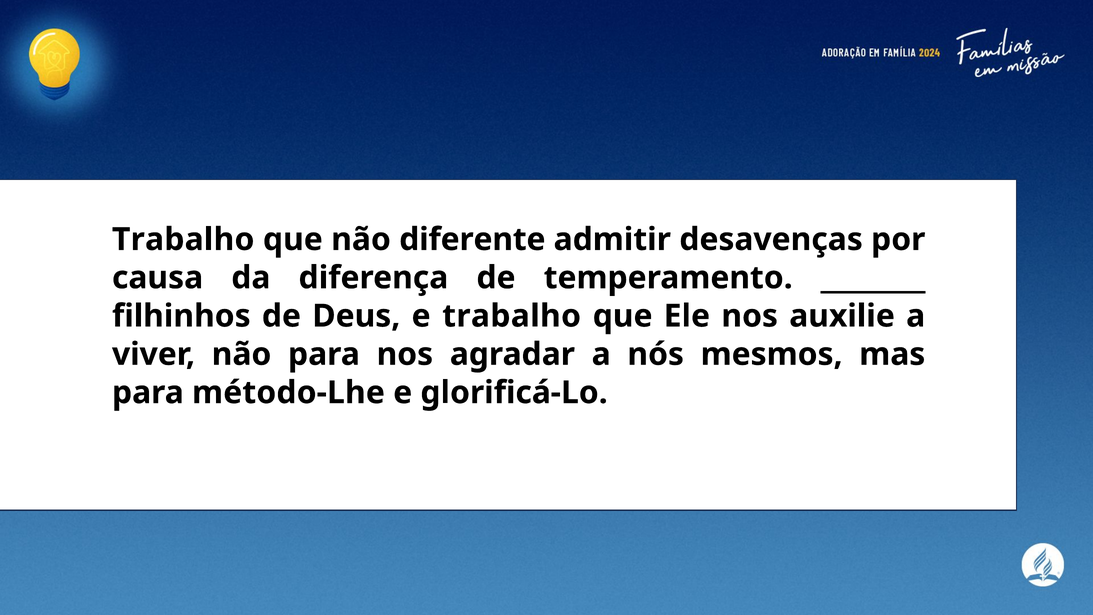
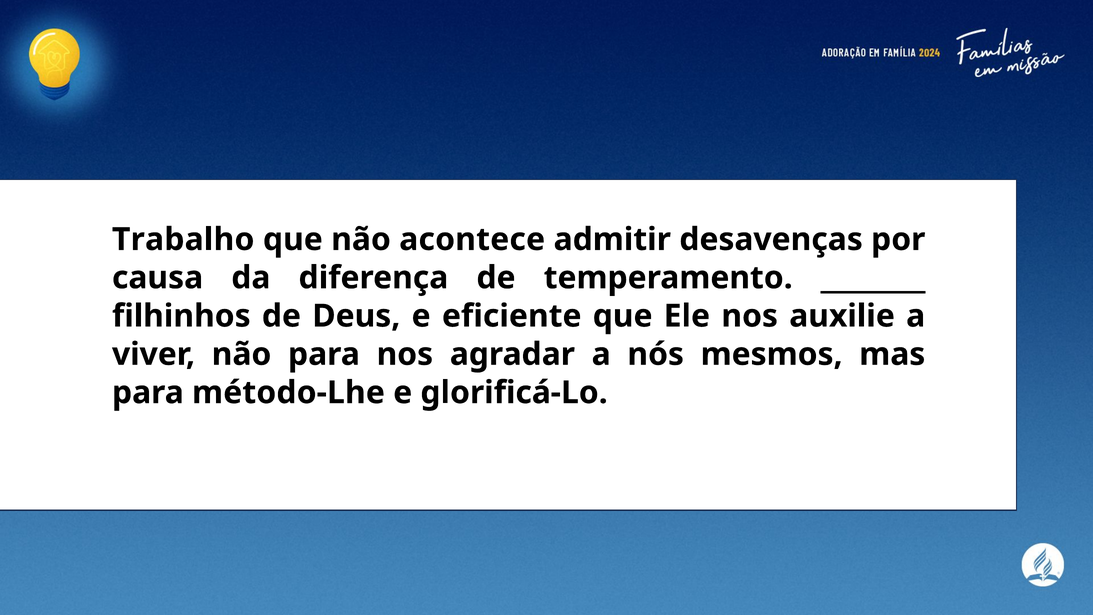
diferente: diferente -> acontece (472, 239)
e trabalho: trabalho -> eficiente (512, 316)
